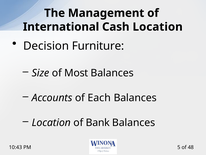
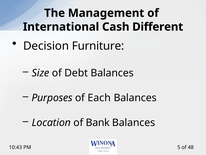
Cash Location: Location -> Different (158, 27)
Most: Most -> Debt (76, 73)
Accounts: Accounts -> Purposes (52, 98)
